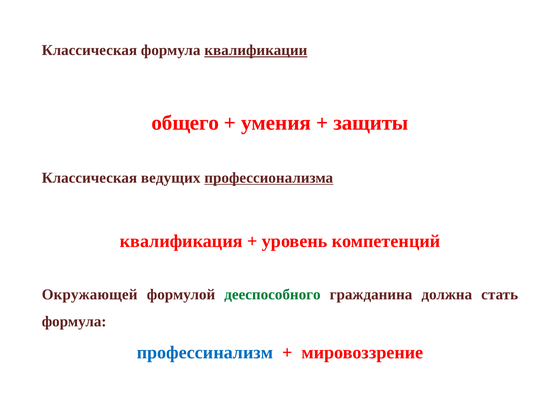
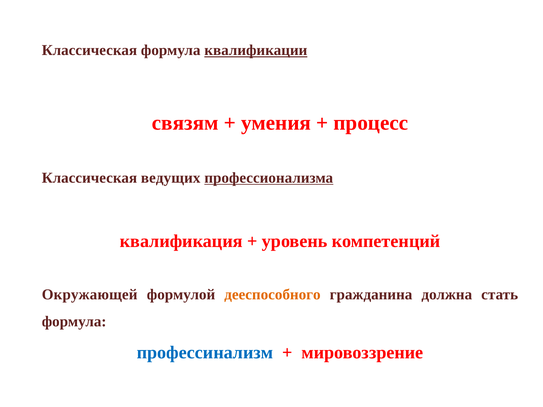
общего: общего -> связям (185, 123)
защиты: защиты -> процесс (371, 123)
дееспособного colour: green -> orange (272, 295)
